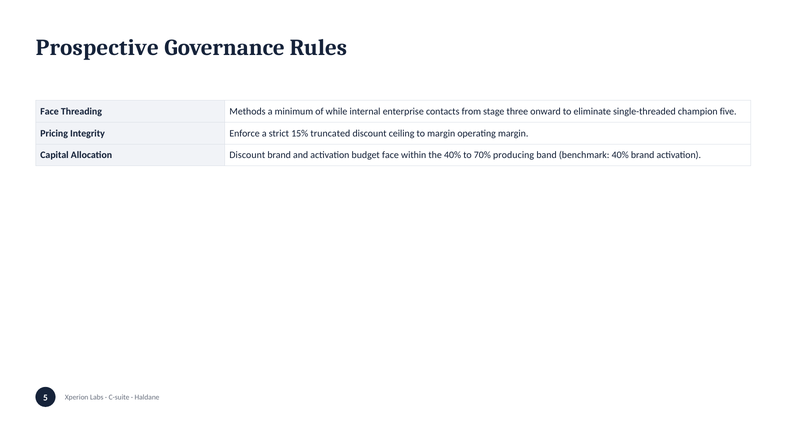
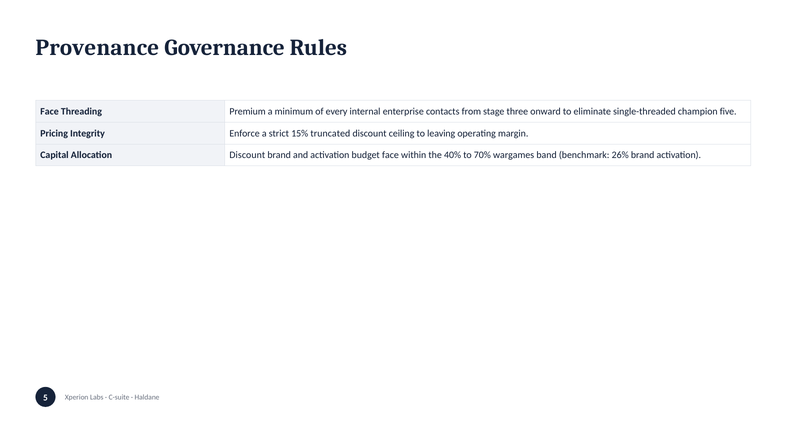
Prospective: Prospective -> Provenance (97, 48)
Methods: Methods -> Premium (248, 111)
while: while -> every (337, 111)
to margin: margin -> leaving (441, 133)
producing: producing -> wargames (514, 155)
benchmark 40%: 40% -> 26% (620, 155)
